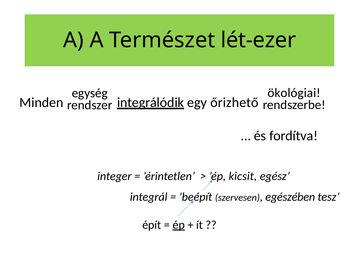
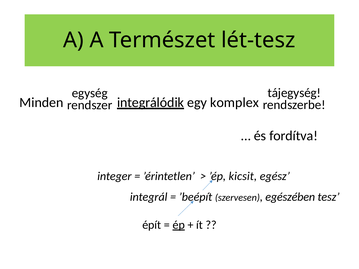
lét-ezer: lét-ezer -> lét-tesz (258, 40)
ökológiai: ökológiai -> tájegység (294, 93)
őrizhető: őrizhető -> komplex (234, 103)
